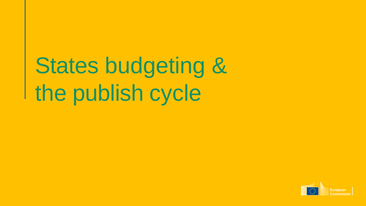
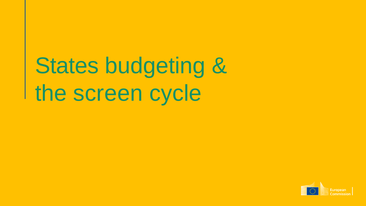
publish: publish -> screen (108, 93)
